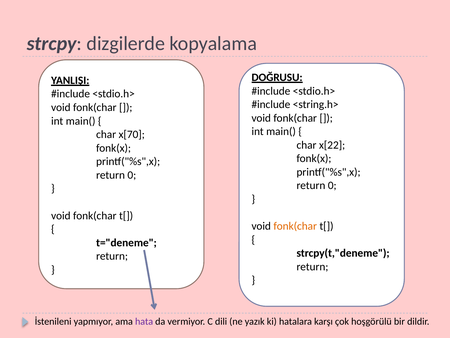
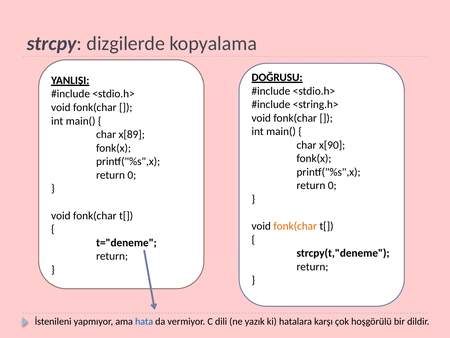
x[70: x[70 -> x[89 (132, 134)
x[22: x[22 -> x[90 (332, 145)
hata colour: purple -> blue (144, 321)
